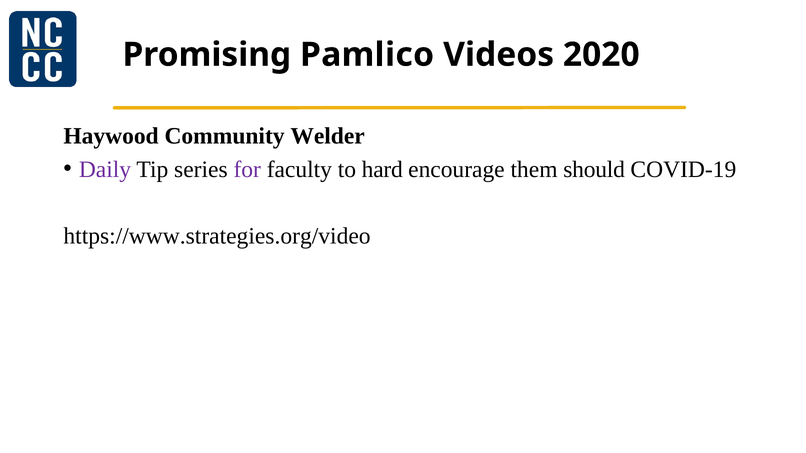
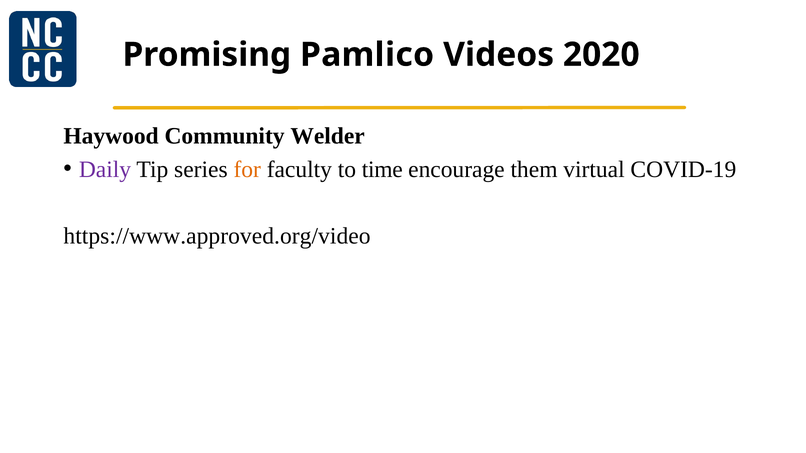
for colour: purple -> orange (247, 169)
hard: hard -> time (382, 169)
should: should -> virtual (594, 169)
https://www.strategies.org/video: https://www.strategies.org/video -> https://www.approved.org/video (217, 236)
